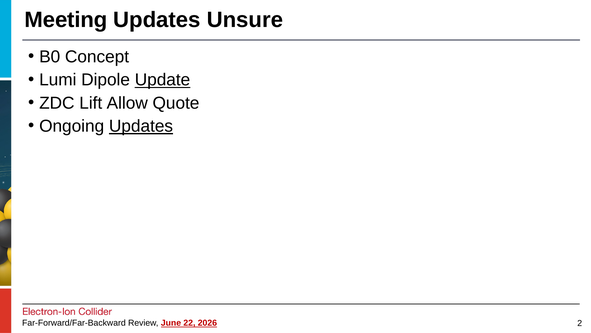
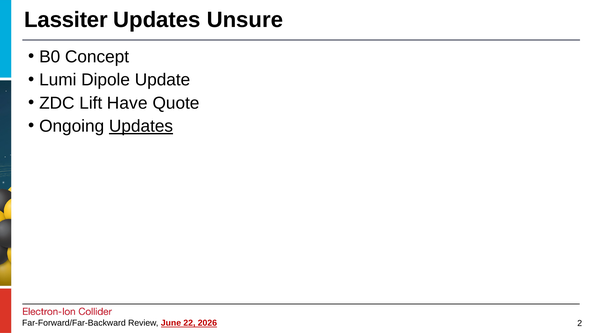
Meeting: Meeting -> Lassiter (66, 20)
Update underline: present -> none (162, 80)
Allow: Allow -> Have (127, 103)
